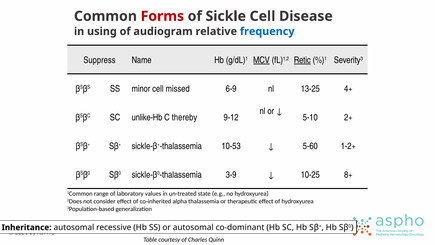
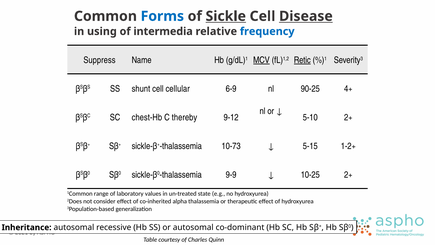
Forms colour: red -> blue (162, 16)
Sickle underline: none -> present (226, 16)
Disease underline: none -> present (306, 16)
audiogram: audiogram -> intermedia (163, 31)
minor: minor -> shunt (141, 89)
missed: missed -> cellular (178, 89)
13-25: 13-25 -> 90-25 (310, 89)
unlike-Hb: unlike-Hb -> chest-Hb (147, 117)
10-53: 10-53 -> 10-73 (231, 146)
5-60: 5-60 -> 5-15 (310, 146)
3-9: 3-9 -> 9-9 (231, 175)
10-25 8+: 8+ -> 2+ (348, 175)
